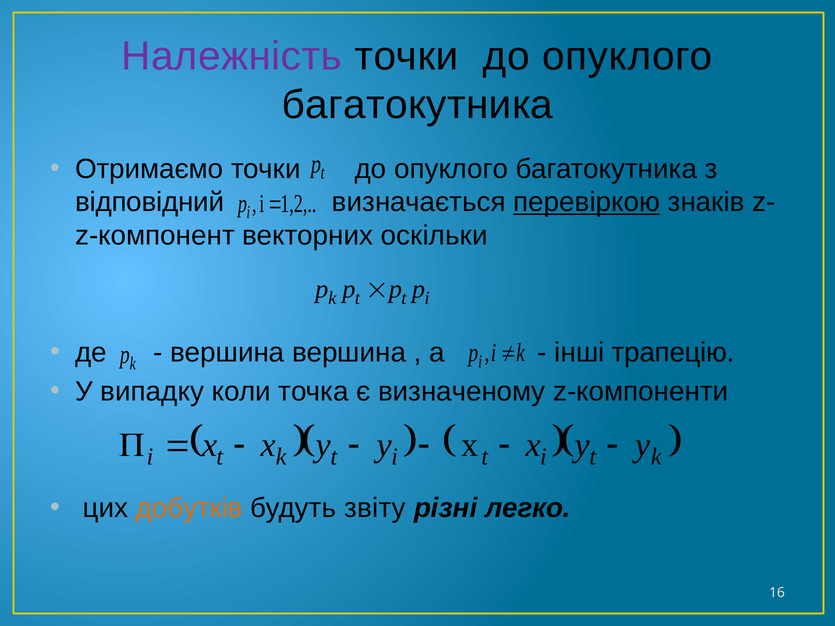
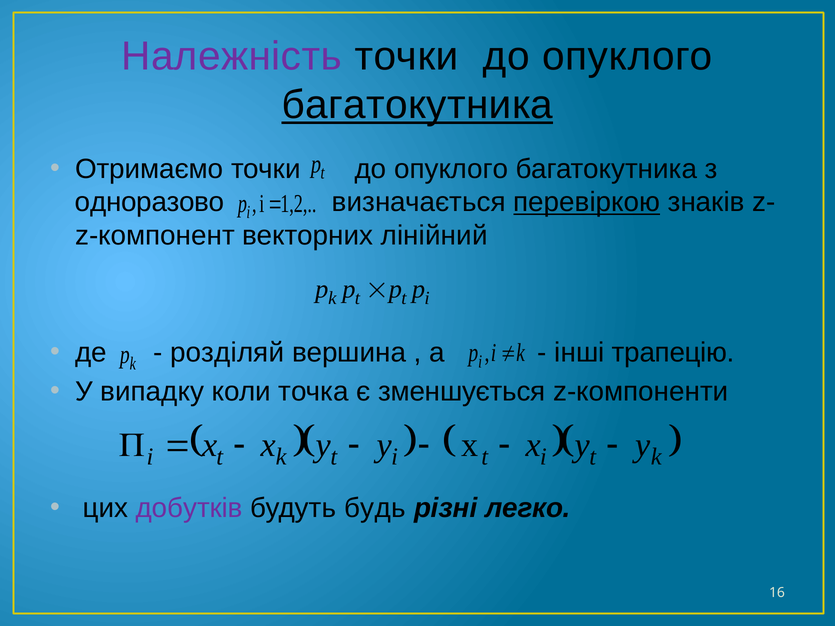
багатокутника underline: none -> present (417, 105)
відповідний: відповідний -> одноразово (150, 202)
оскільки: оскільки -> лінійний (434, 236)
вершина: вершина -> розділяй (227, 353)
визначеному: визначеному -> зменшується (462, 392)
добутків colour: orange -> purple (189, 508)
звіту: звіту -> будь (375, 508)
